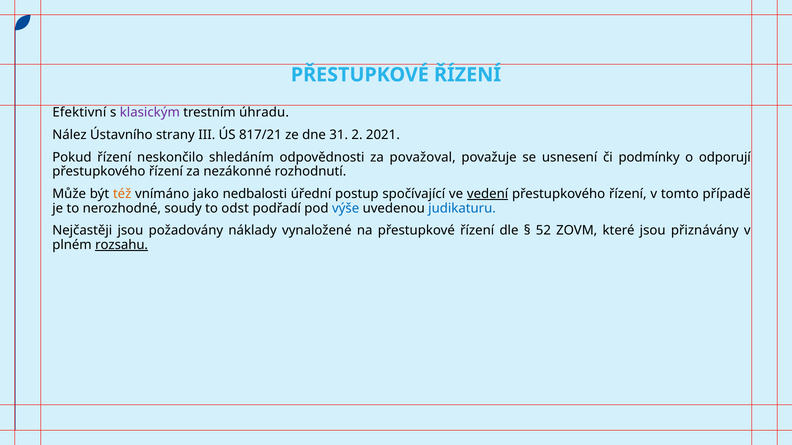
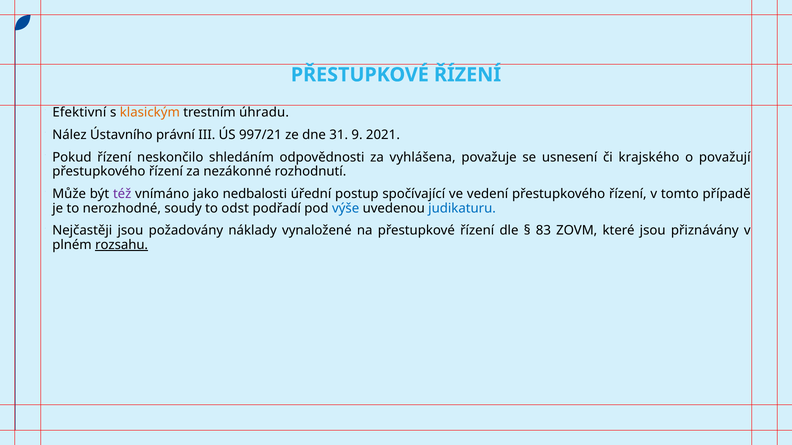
klasickým colour: purple -> orange (150, 112)
strany: strany -> právní (175, 135)
817/21: 817/21 -> 997/21 (260, 135)
2: 2 -> 9 (357, 135)
považoval: považoval -> vyhlášena (423, 157)
podmínky: podmínky -> krajského (649, 157)
odporují: odporují -> považují (725, 157)
též colour: orange -> purple (122, 194)
vedení underline: present -> none (488, 194)
52: 52 -> 83 (543, 231)
